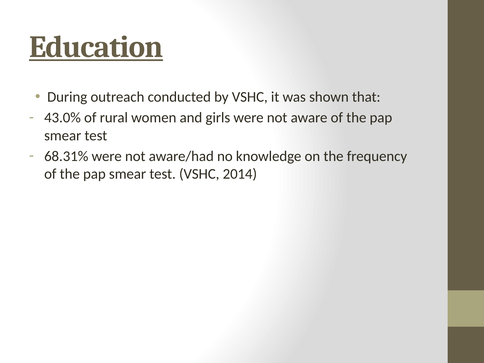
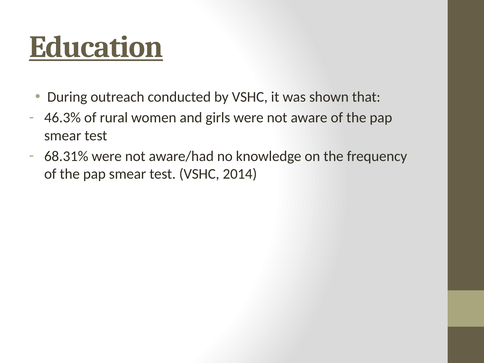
43.0%: 43.0% -> 46.3% (63, 118)
